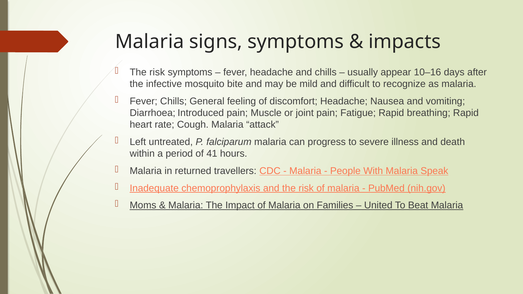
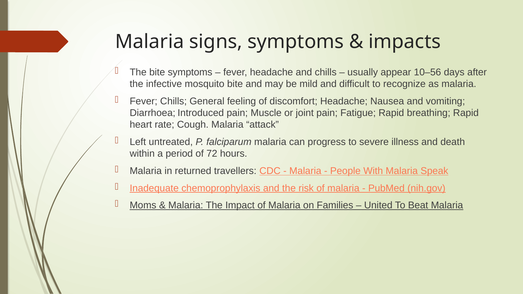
risk: risk -> bite (157, 72)
10–16: 10–16 -> 10–56 (428, 72)
41: 41 -> 72 (212, 154)
